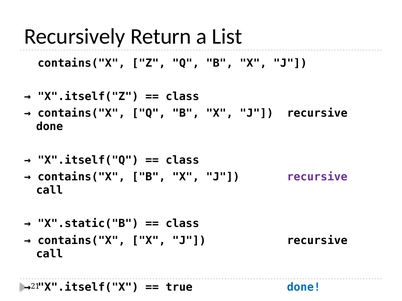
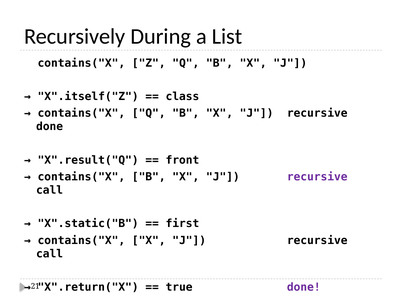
Return: Return -> During (161, 36)
X".itself("Q: X".itself("Q -> X".result("Q (88, 160)
class: class -> front (182, 160)
class: class -> first (182, 224)
X".itself("X: X".itself("X -> X".return("X (88, 288)
done colour: blue -> purple (304, 288)
